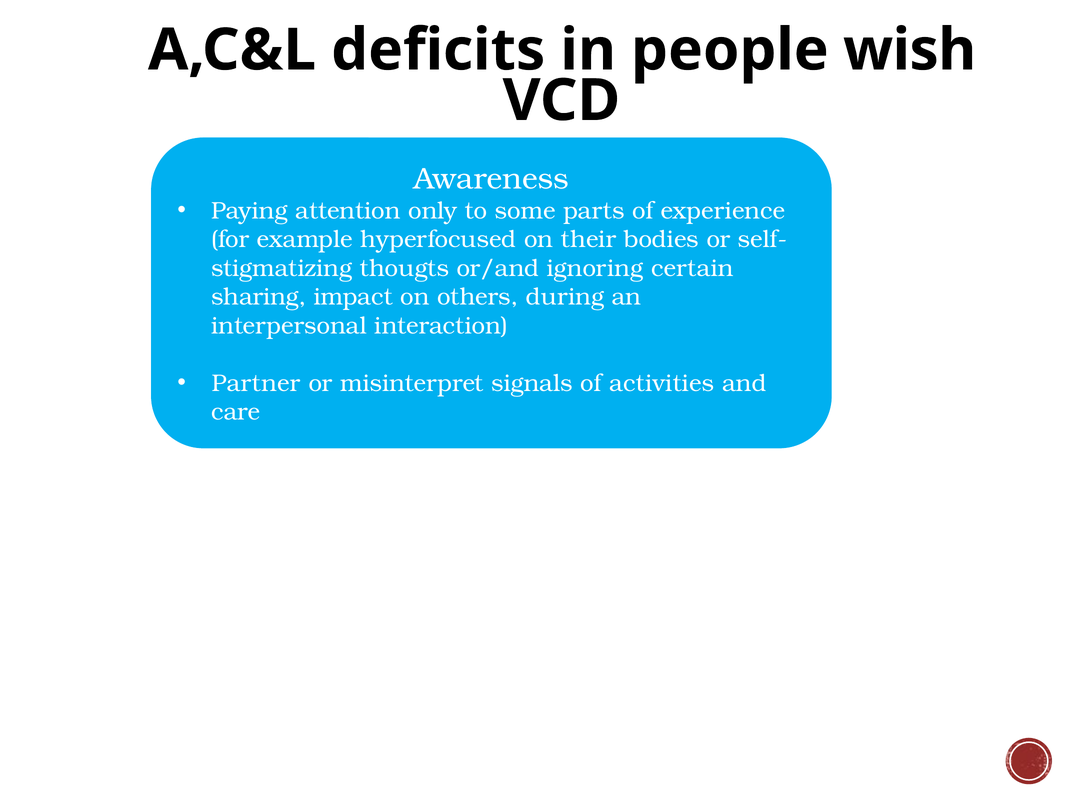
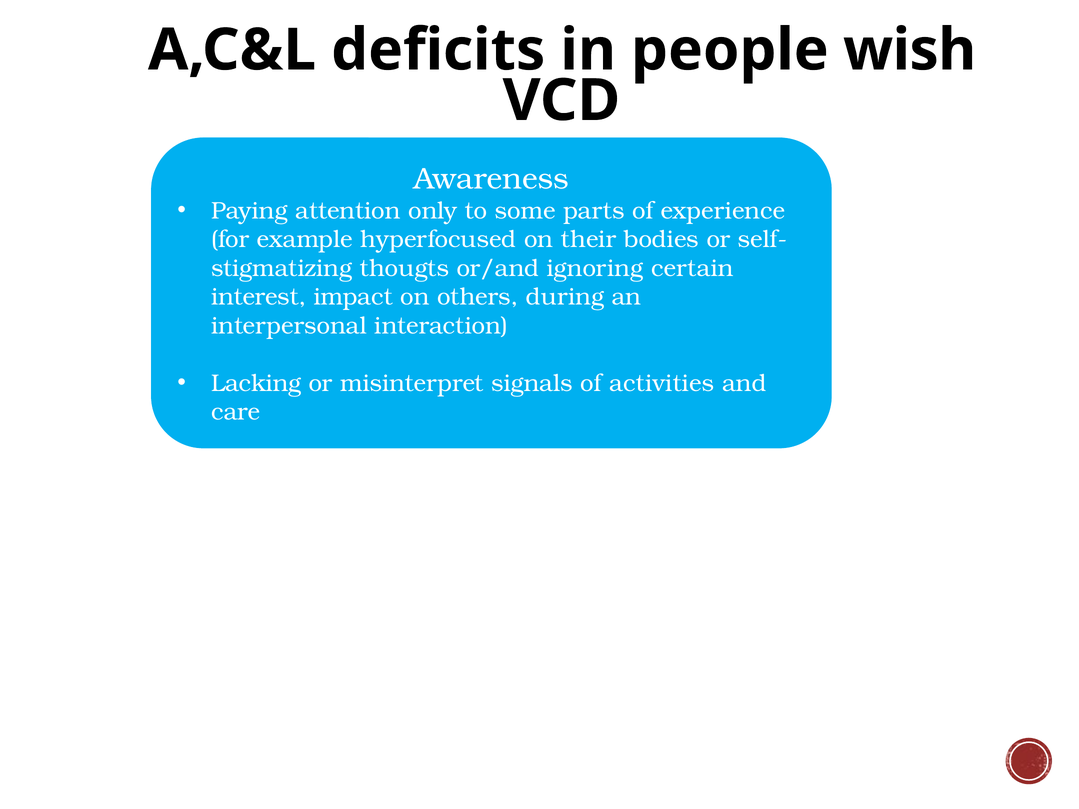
sharing: sharing -> interest (259, 297)
Partner: Partner -> Lacking (256, 383)
